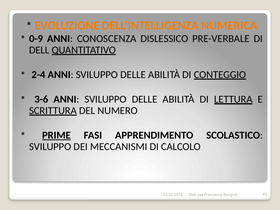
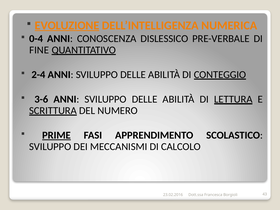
EVOLUZIONE underline: none -> present (67, 25)
0-9: 0-9 -> 0-4 (36, 39)
DELL: DELL -> FINE (39, 50)
